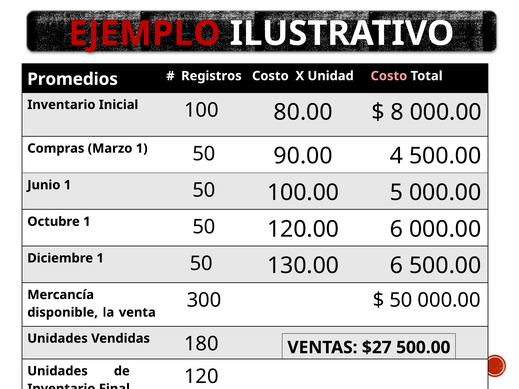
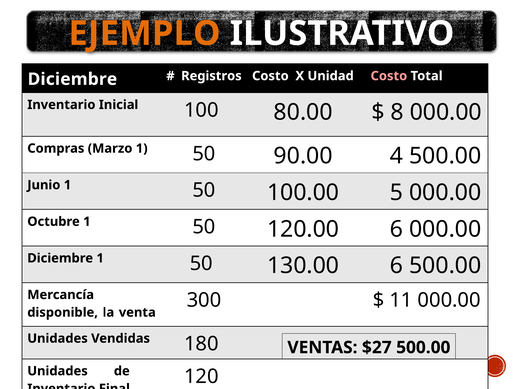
EJEMPLO colour: red -> orange (144, 34)
Promedios: Promedios -> Diciembre (72, 79)
50: 50 -> 11 (401, 300)
